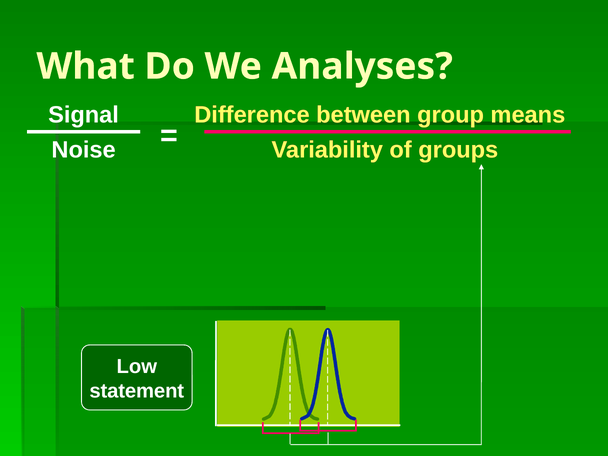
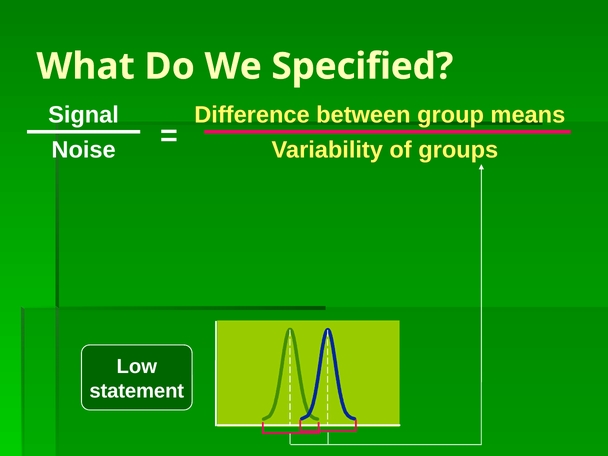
Analyses: Analyses -> Specified (362, 66)
